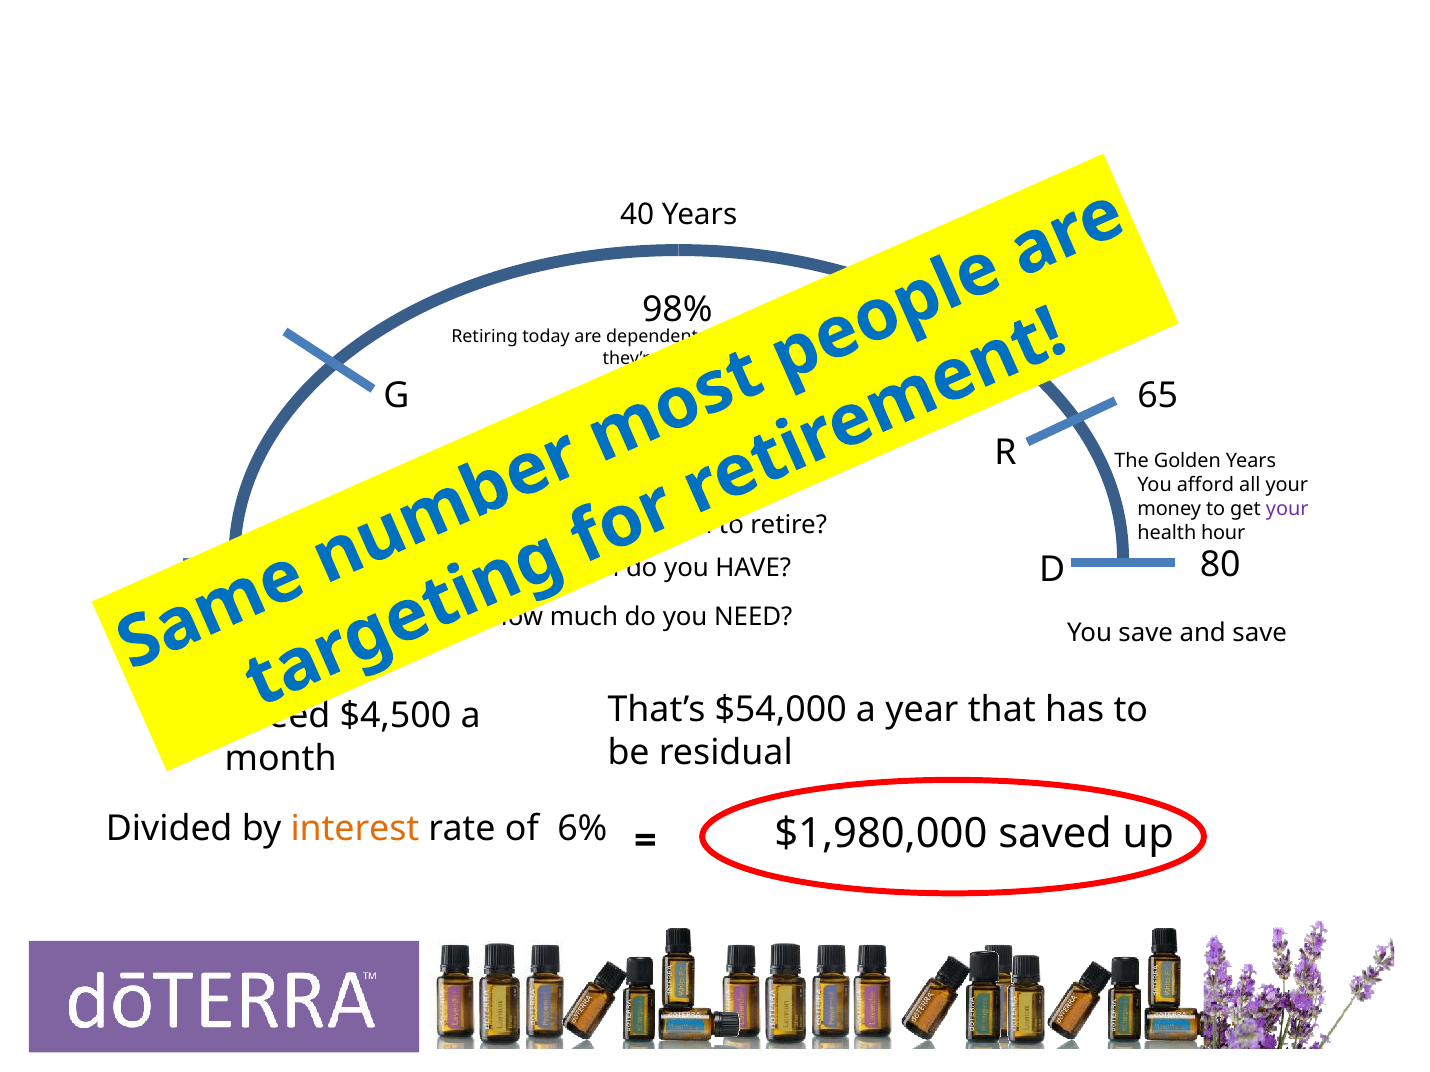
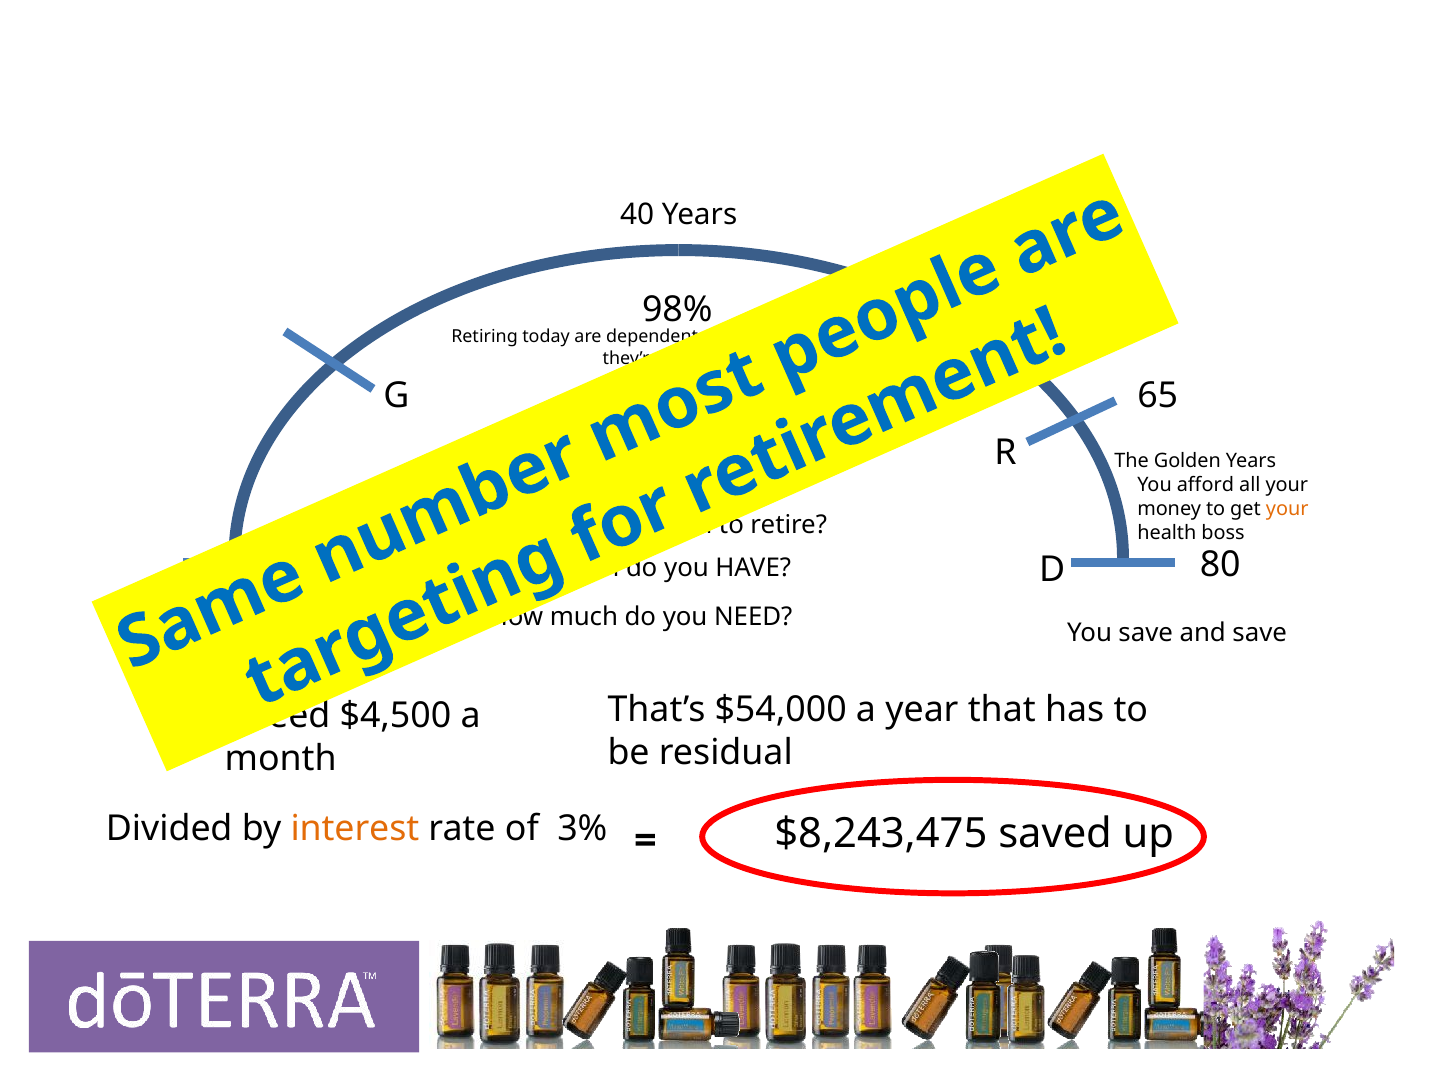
your colour: purple -> orange (1287, 509)
hour: hour -> boss (1223, 533)
6%: 6% -> 3% (582, 829)
$1,980,000: $1,980,000 -> $8,243,475 (881, 834)
